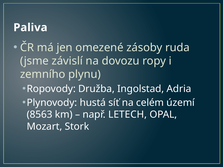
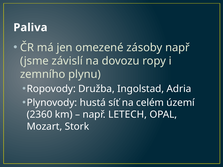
zásoby ruda: ruda -> např (177, 48)
8563: 8563 -> 2360 (40, 115)
